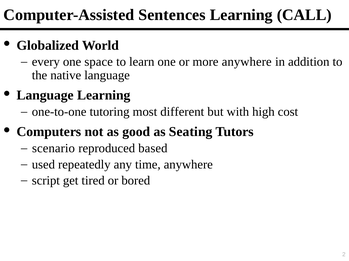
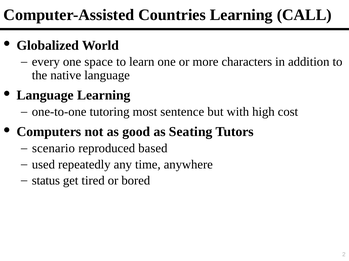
Sentences: Sentences -> Countries (172, 15)
more anywhere: anywhere -> characters (247, 62)
different: different -> sentence (182, 112)
script: script -> status (46, 181)
